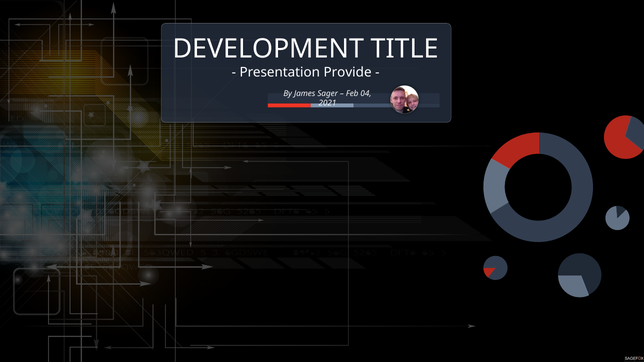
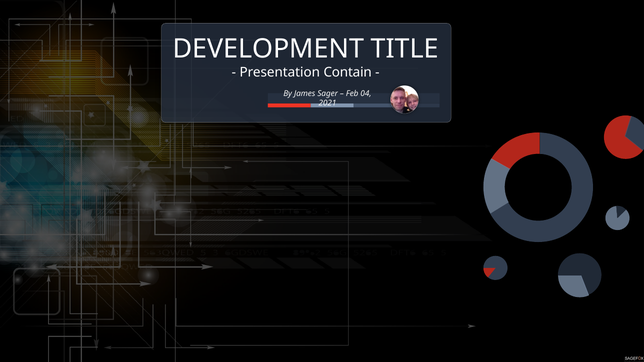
Provide: Provide -> Contain (348, 72)
